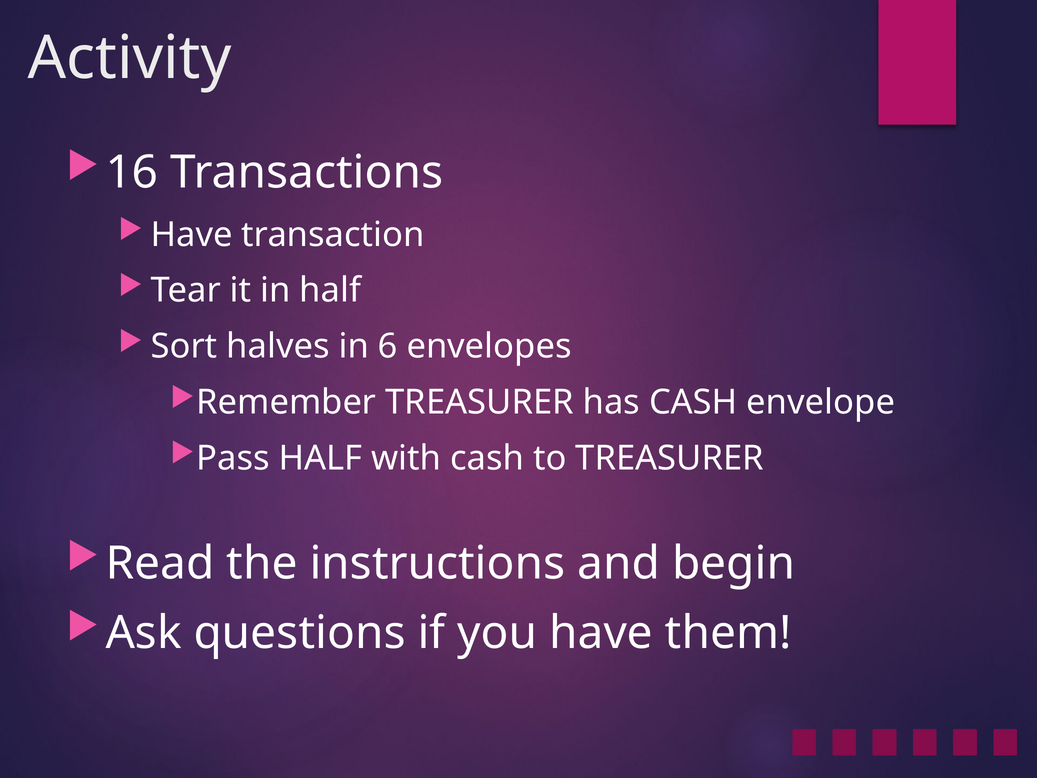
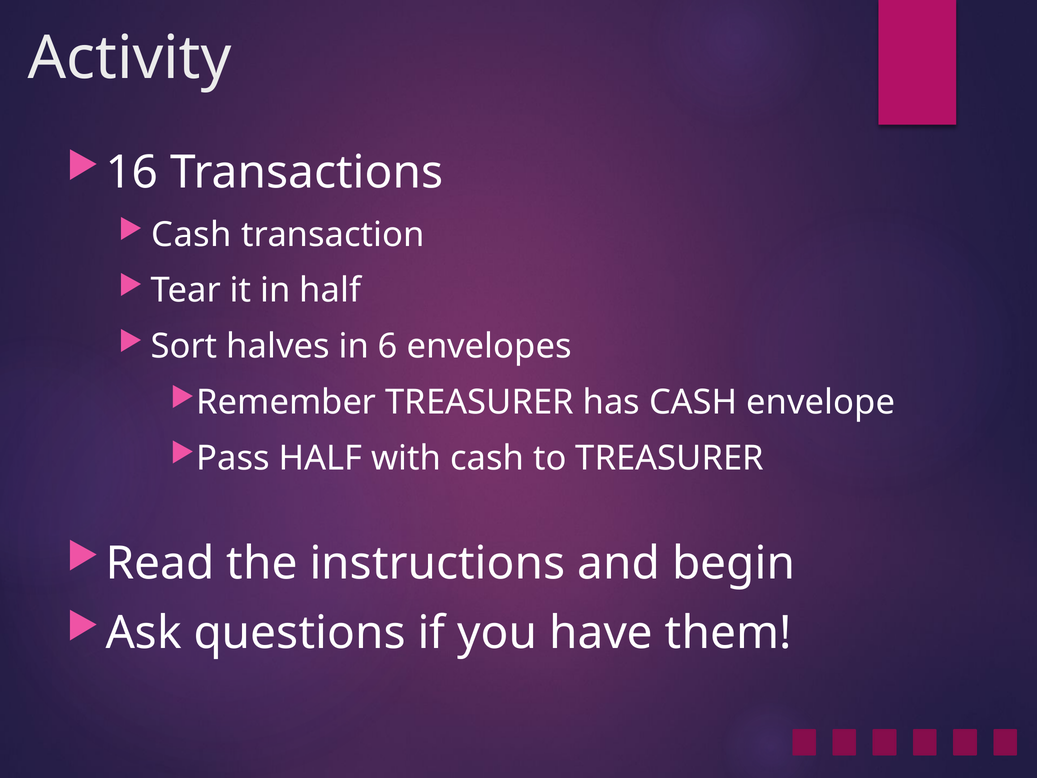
Have: Have -> Cash (192, 235)
